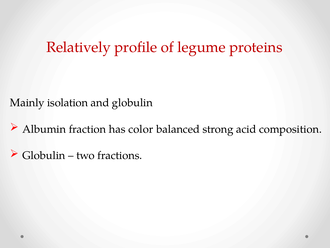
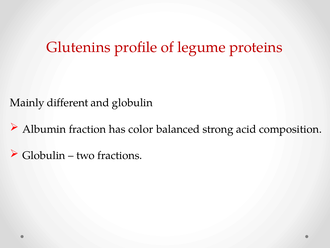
Relatively: Relatively -> Glutenins (78, 47)
isolation: isolation -> different (68, 102)
